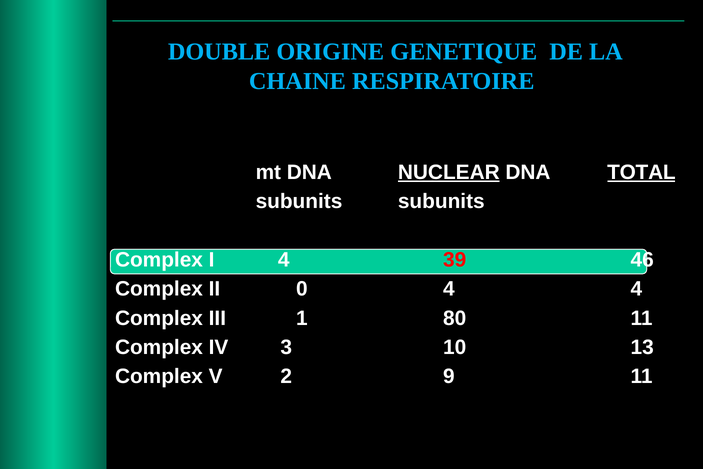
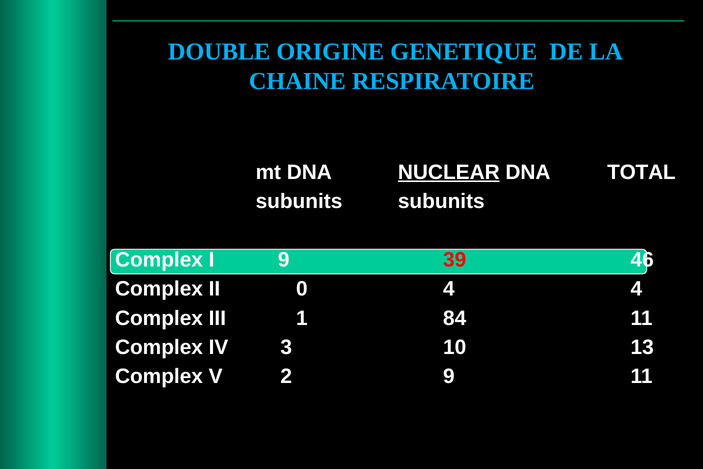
TOTAL underline: present -> none (641, 172)
I 4: 4 -> 9 (284, 260)
80: 80 -> 84 (455, 318)
